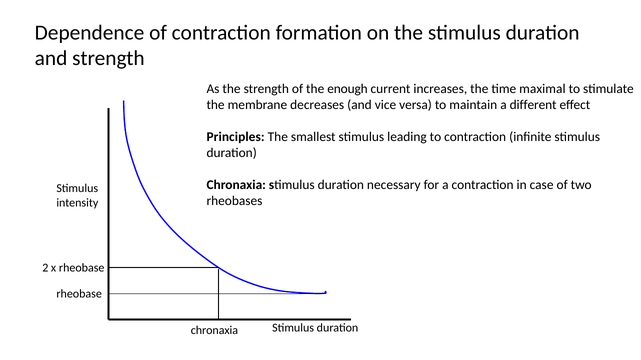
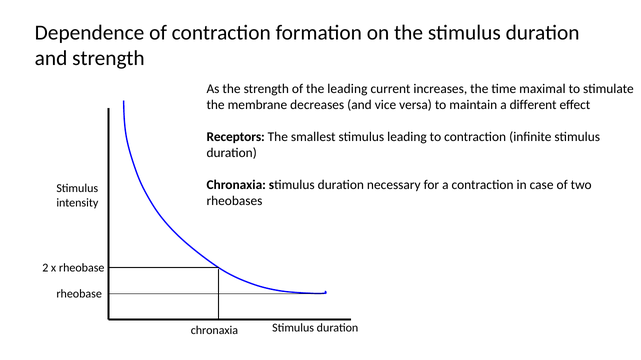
the enough: enough -> leading (347, 89)
Principles: Principles -> Receptors (236, 137)
